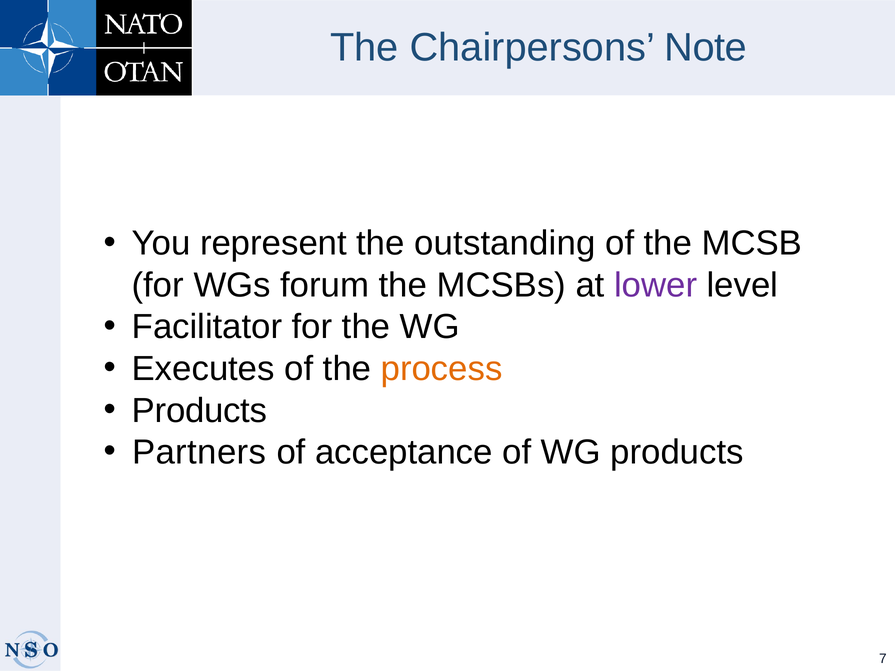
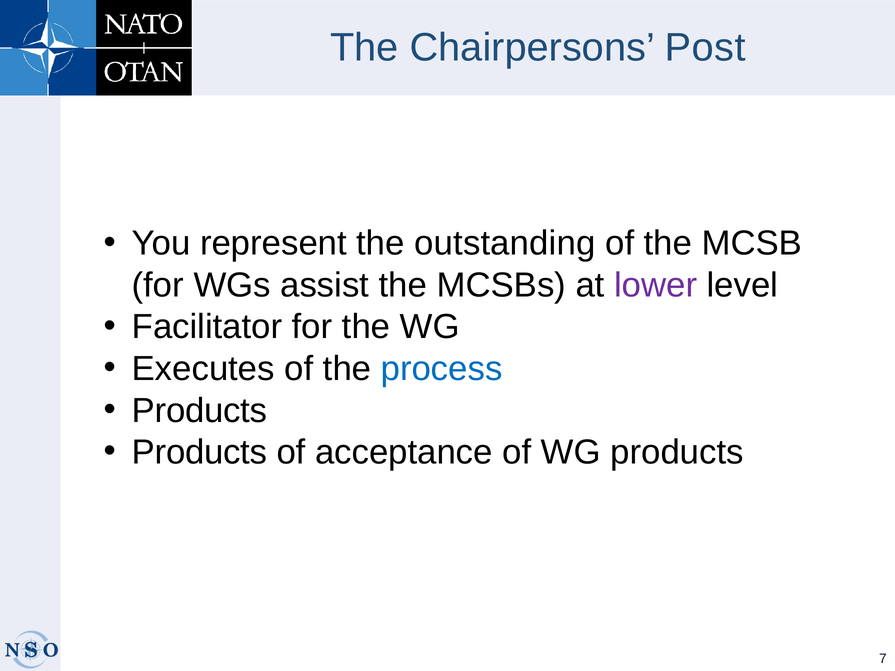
Note: Note -> Post (705, 48)
forum: forum -> assist (325, 285)
process colour: orange -> blue (442, 369)
Partners: Partners -> Products (200, 452)
